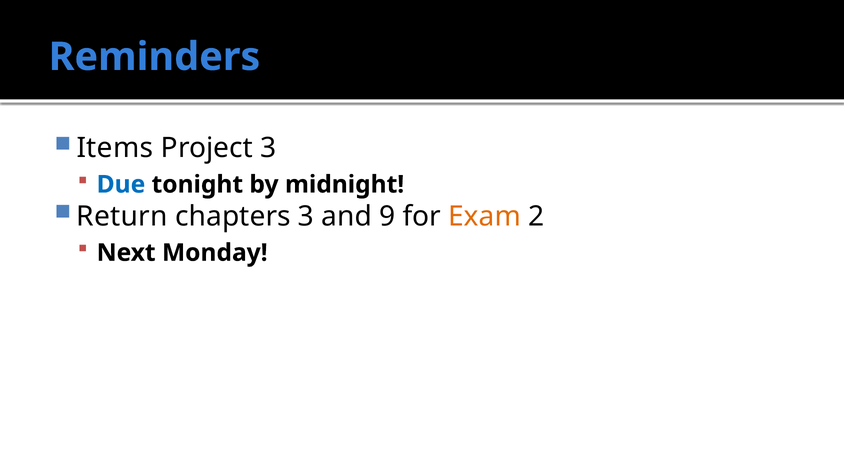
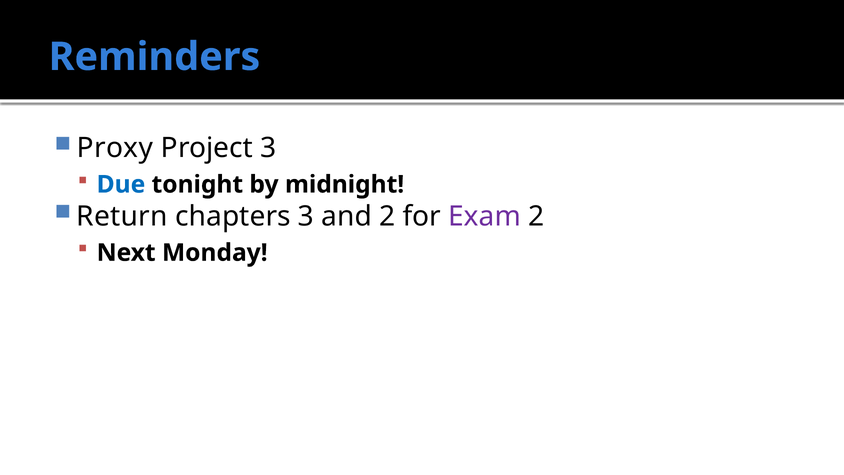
Items: Items -> Proxy (115, 148)
and 9: 9 -> 2 (387, 216)
Exam colour: orange -> purple (485, 216)
